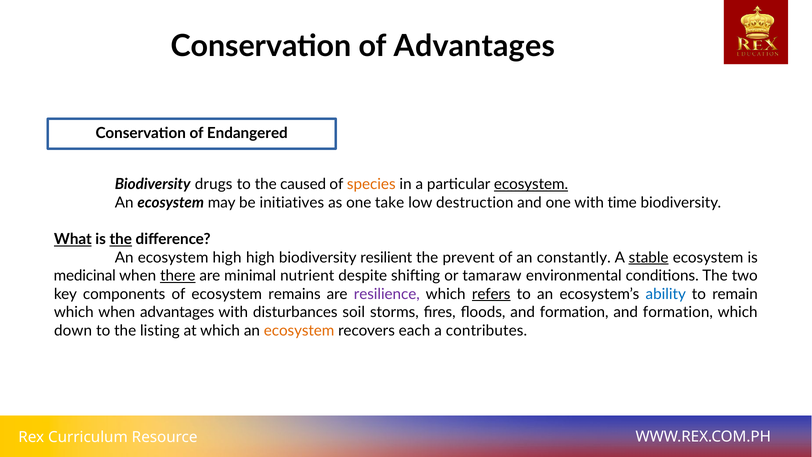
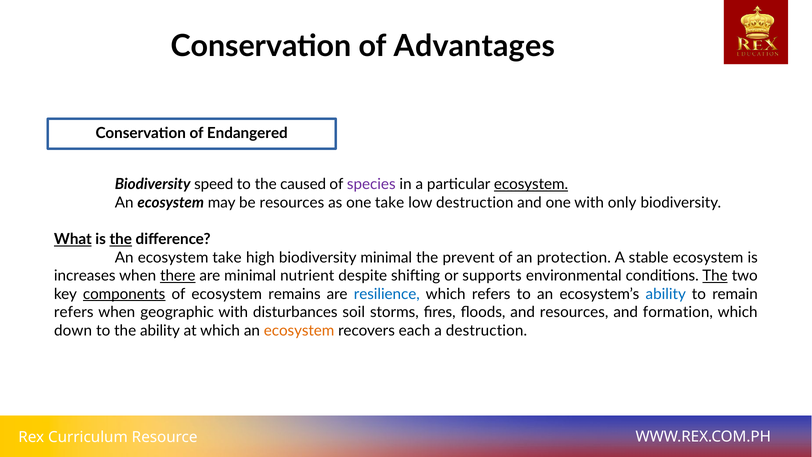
drugs: drugs -> speed (214, 184)
species colour: orange -> purple (371, 184)
be initiatives: initiatives -> resources (292, 203)
time: time -> only (622, 203)
ecosystem high: high -> take (227, 257)
biodiversity resilient: resilient -> minimal (386, 257)
constantly: constantly -> protection (574, 257)
stable underline: present -> none (649, 257)
medicinal: medicinal -> increases (85, 276)
tamaraw: tamaraw -> supports (492, 276)
The underline: none -> present (715, 276)
components underline: none -> present (124, 294)
resilience colour: purple -> blue (387, 294)
refers underline: present -> none (491, 294)
which: which -> refers (74, 312)
when advantages: advantages -> geographic (177, 312)
floods and formation: formation -> resources (574, 312)
the listing: listing -> ability (160, 330)
a contributes: contributes -> destruction (486, 330)
